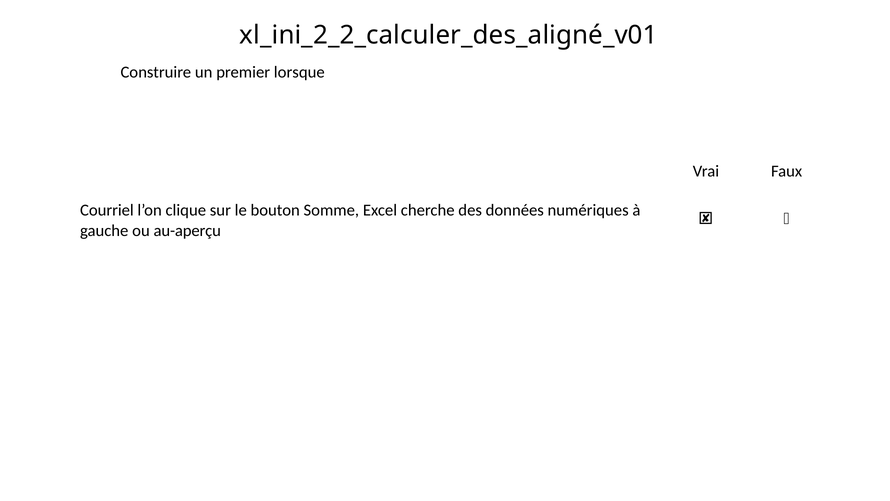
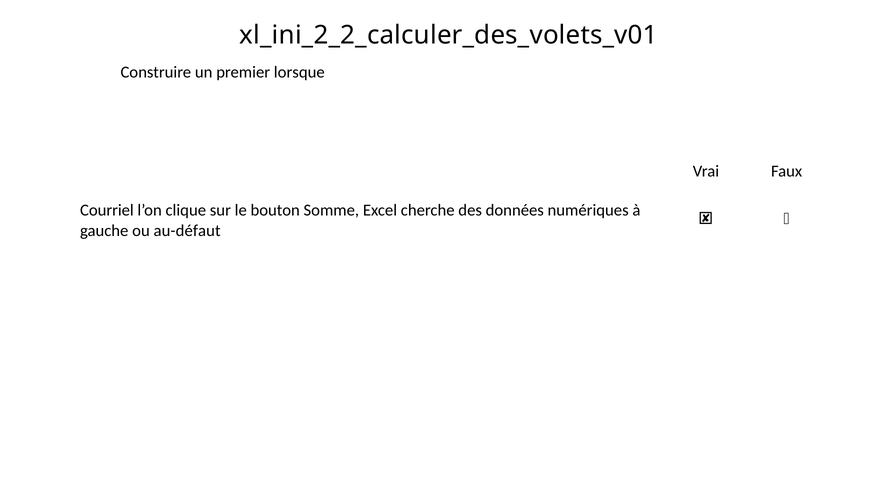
xl_ini_2_2_calculer_des_aligné_v01: xl_ini_2_2_calculer_des_aligné_v01 -> xl_ini_2_2_calculer_des_volets_v01 (449, 35)
au-aperçu: au-aperçu -> au-défaut (187, 230)
